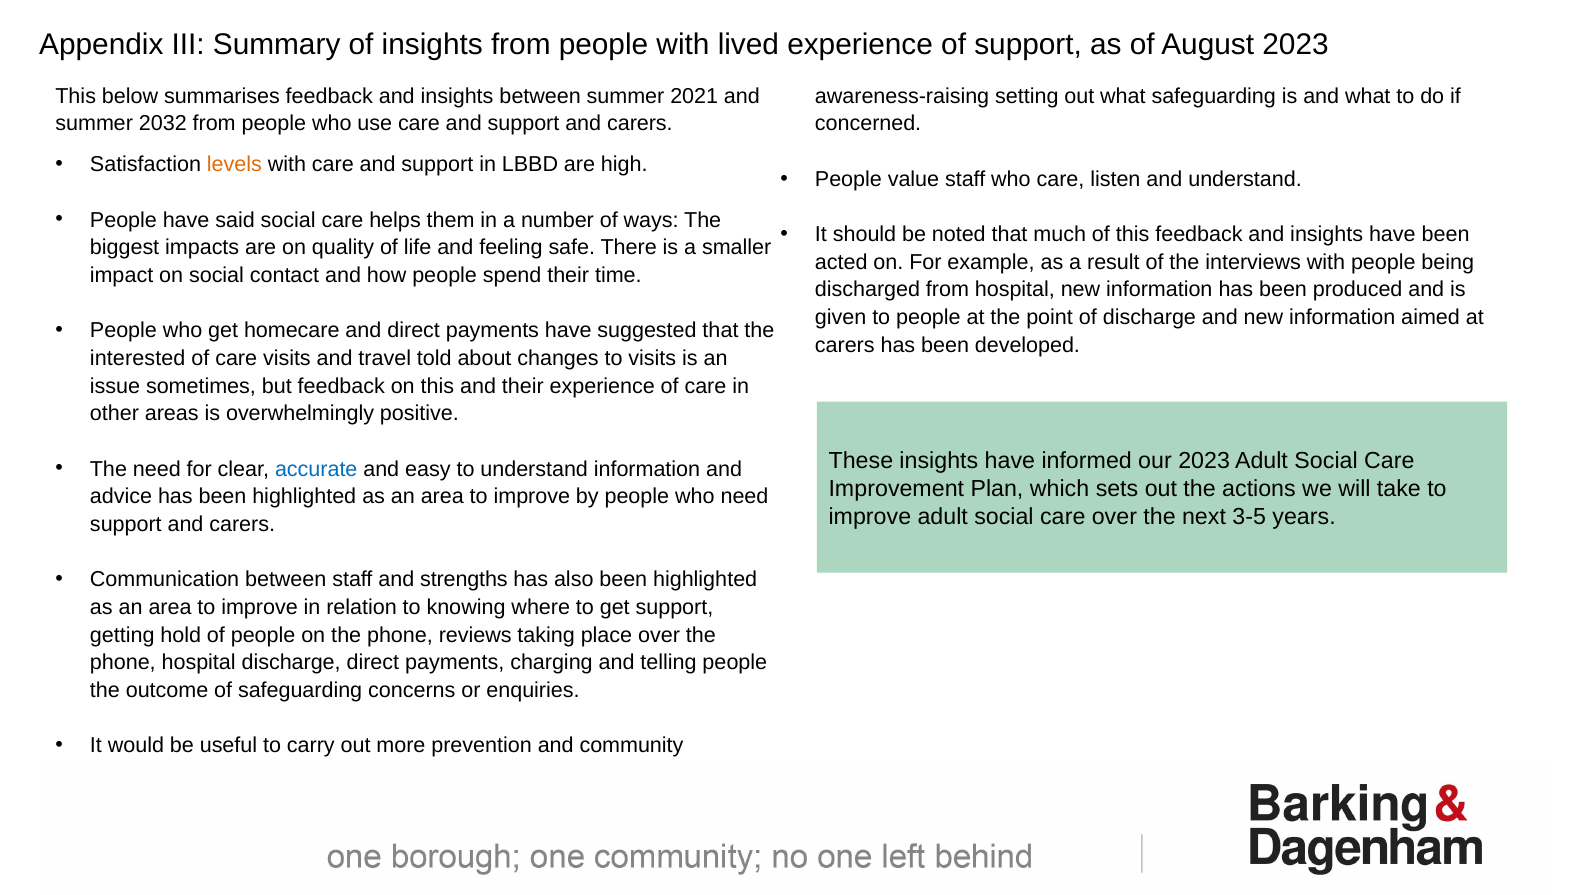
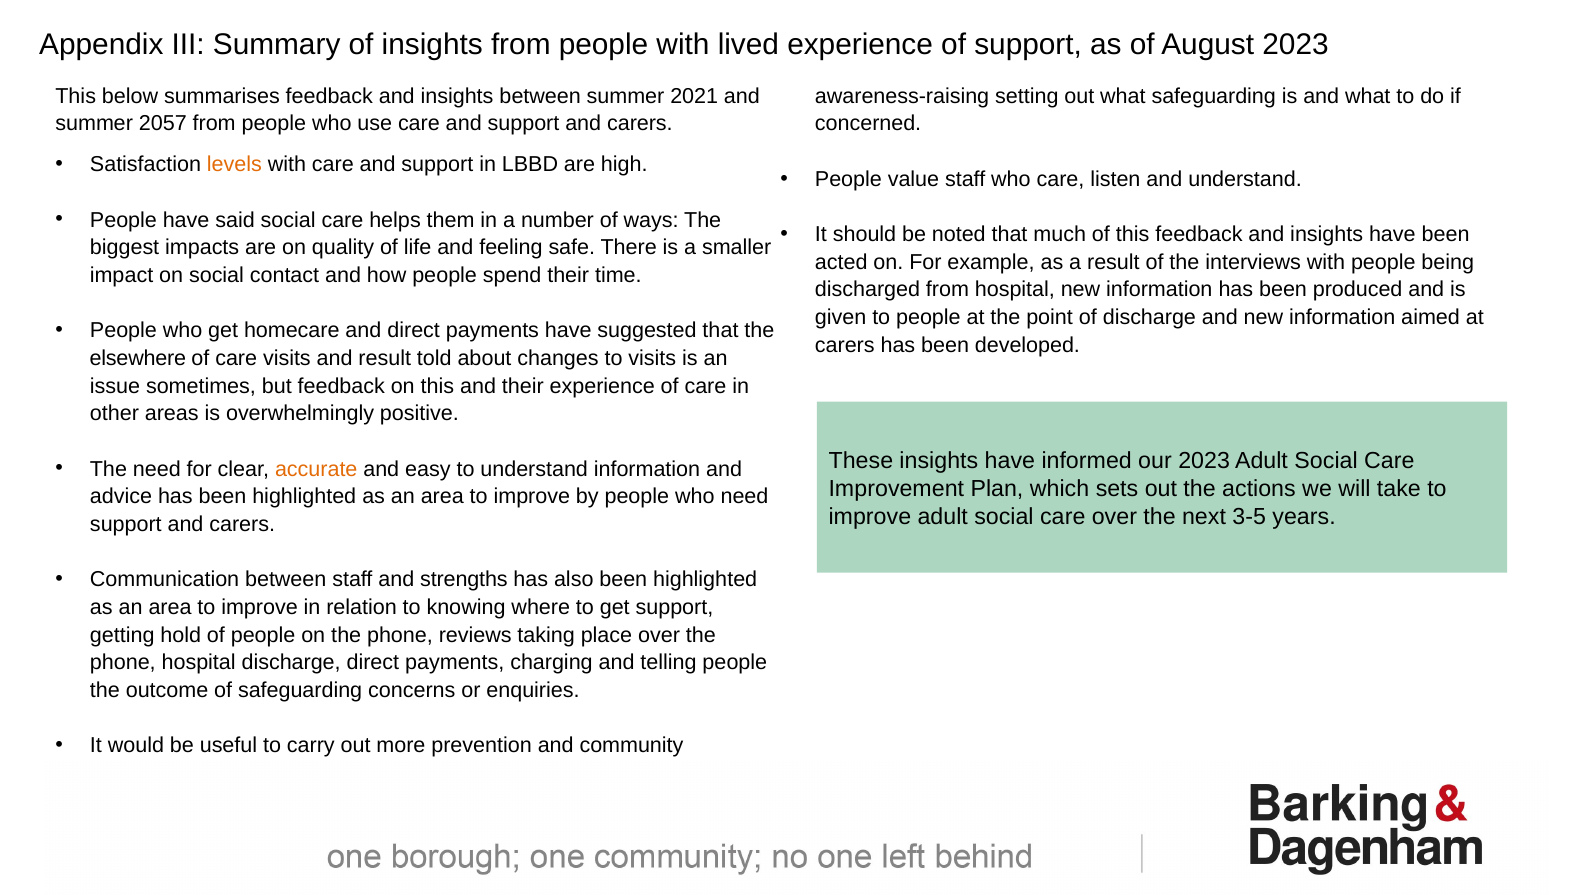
2032: 2032 -> 2057 (163, 124)
interested: interested -> elsewhere (138, 358)
and travel: travel -> result (385, 358)
accurate colour: blue -> orange (316, 469)
